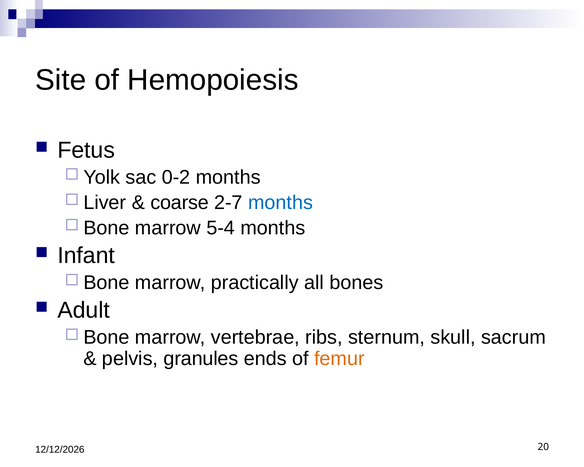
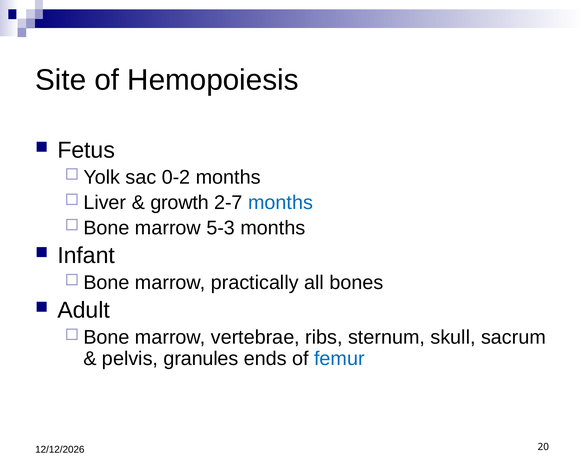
coarse: coarse -> growth (180, 203)
5-4: 5-4 -> 5-3 (221, 228)
femur colour: orange -> blue (339, 359)
